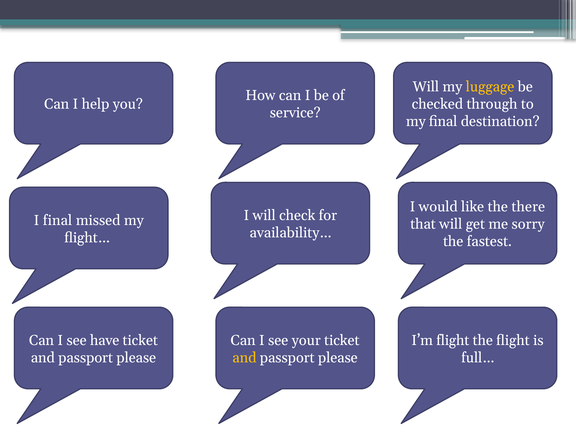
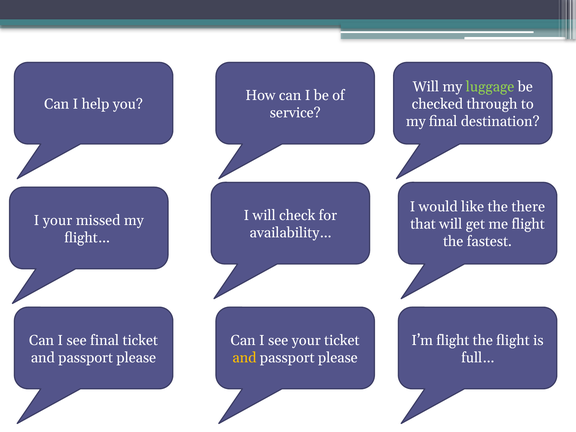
luggage colour: yellow -> light green (490, 87)
I final: final -> your (58, 220)
me sorry: sorry -> flight (528, 224)
see have: have -> final (105, 340)
